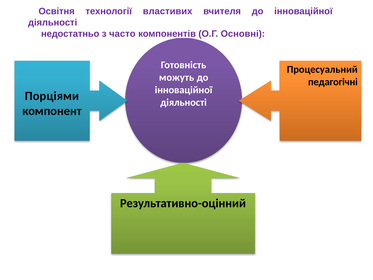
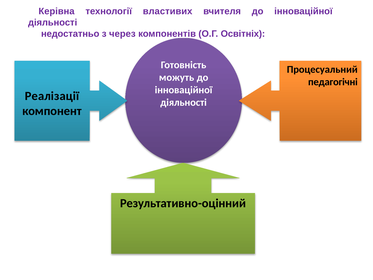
Освітня: Освітня -> Керівна (57, 11)
часто: часто -> через (122, 34)
Основні: Основні -> Освітніх (243, 34)
Порціями: Порціями -> Реалізації (52, 96)
